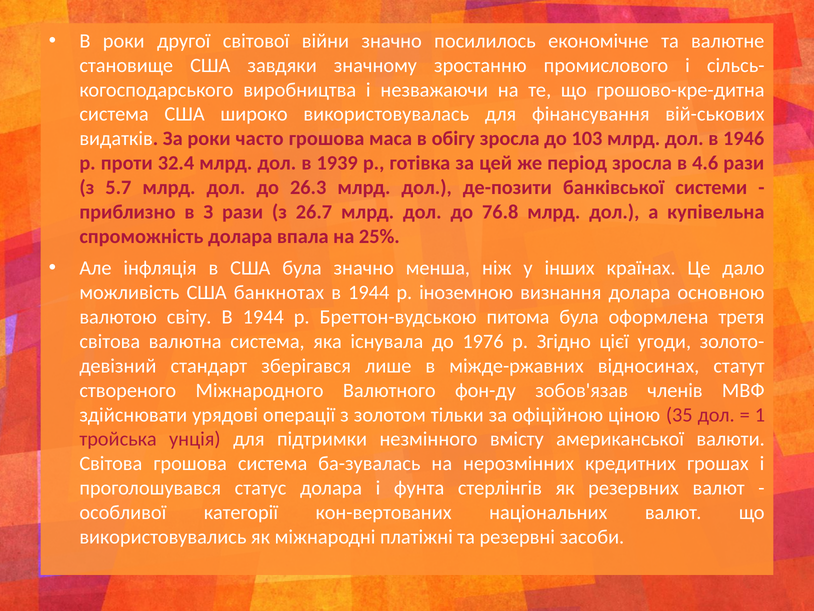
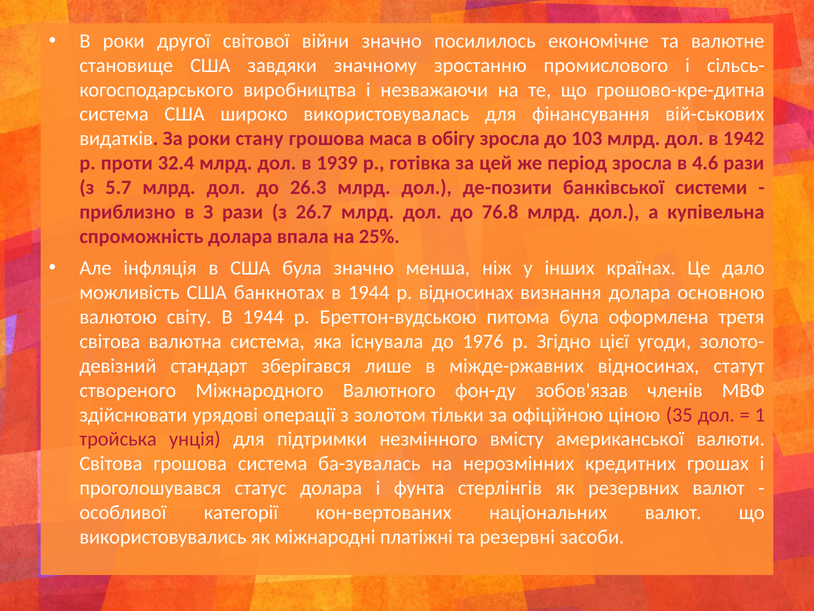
часто: часто -> стану (260, 139)
1946: 1946 -> 1942 (744, 139)
р іноземною: іноземною -> відносинах (466, 292)
